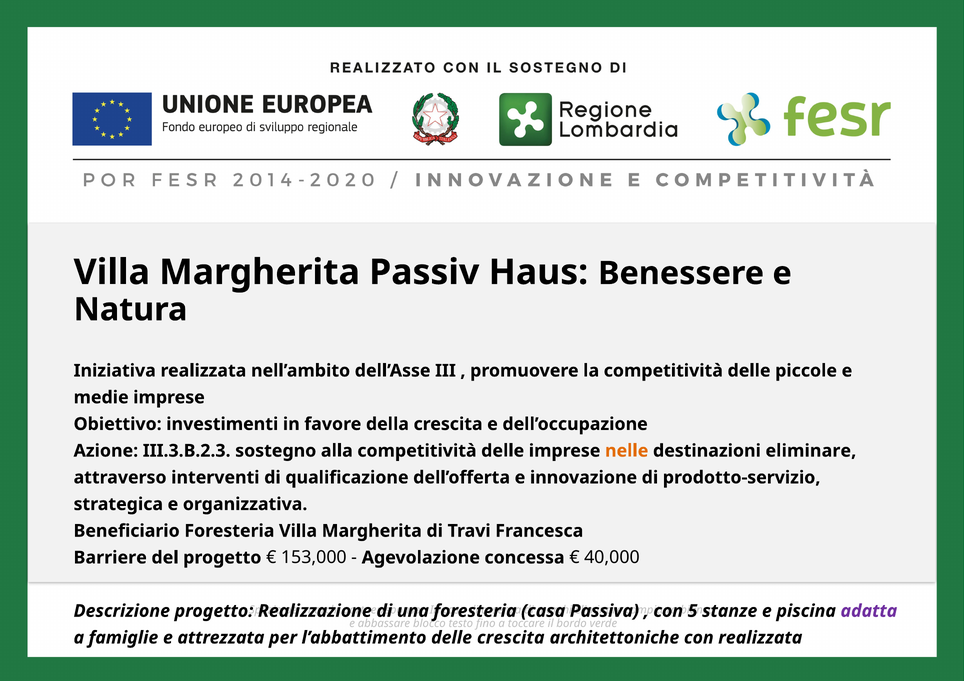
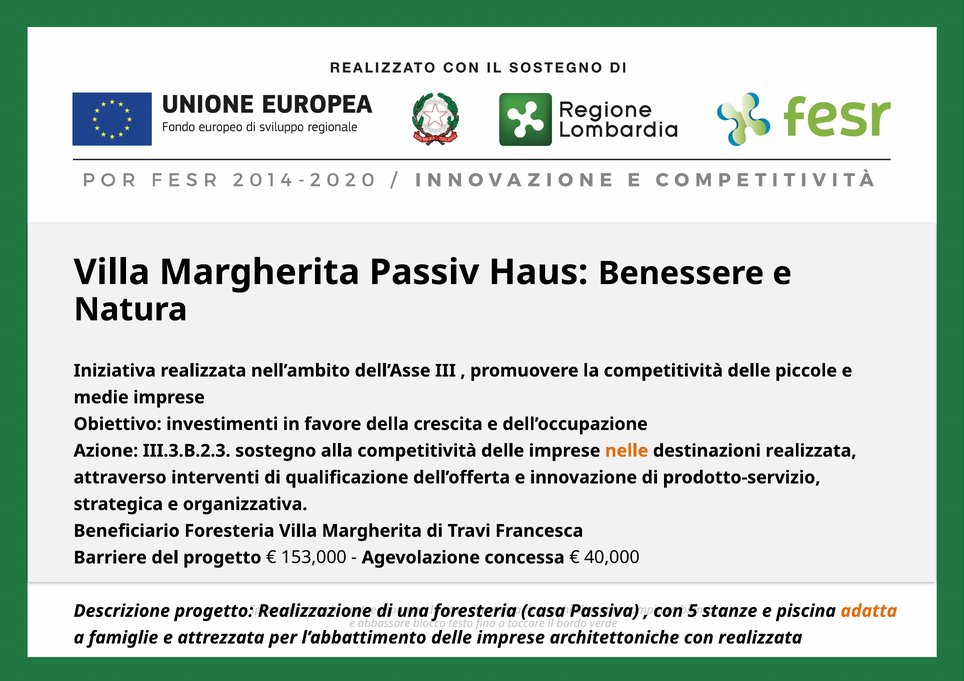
destinazioni eliminare: eliminare -> realizzata (811, 451)
adatta colour: purple -> orange (869, 611)
l’abbattimento delle crescita: crescita -> imprese (511, 638)
